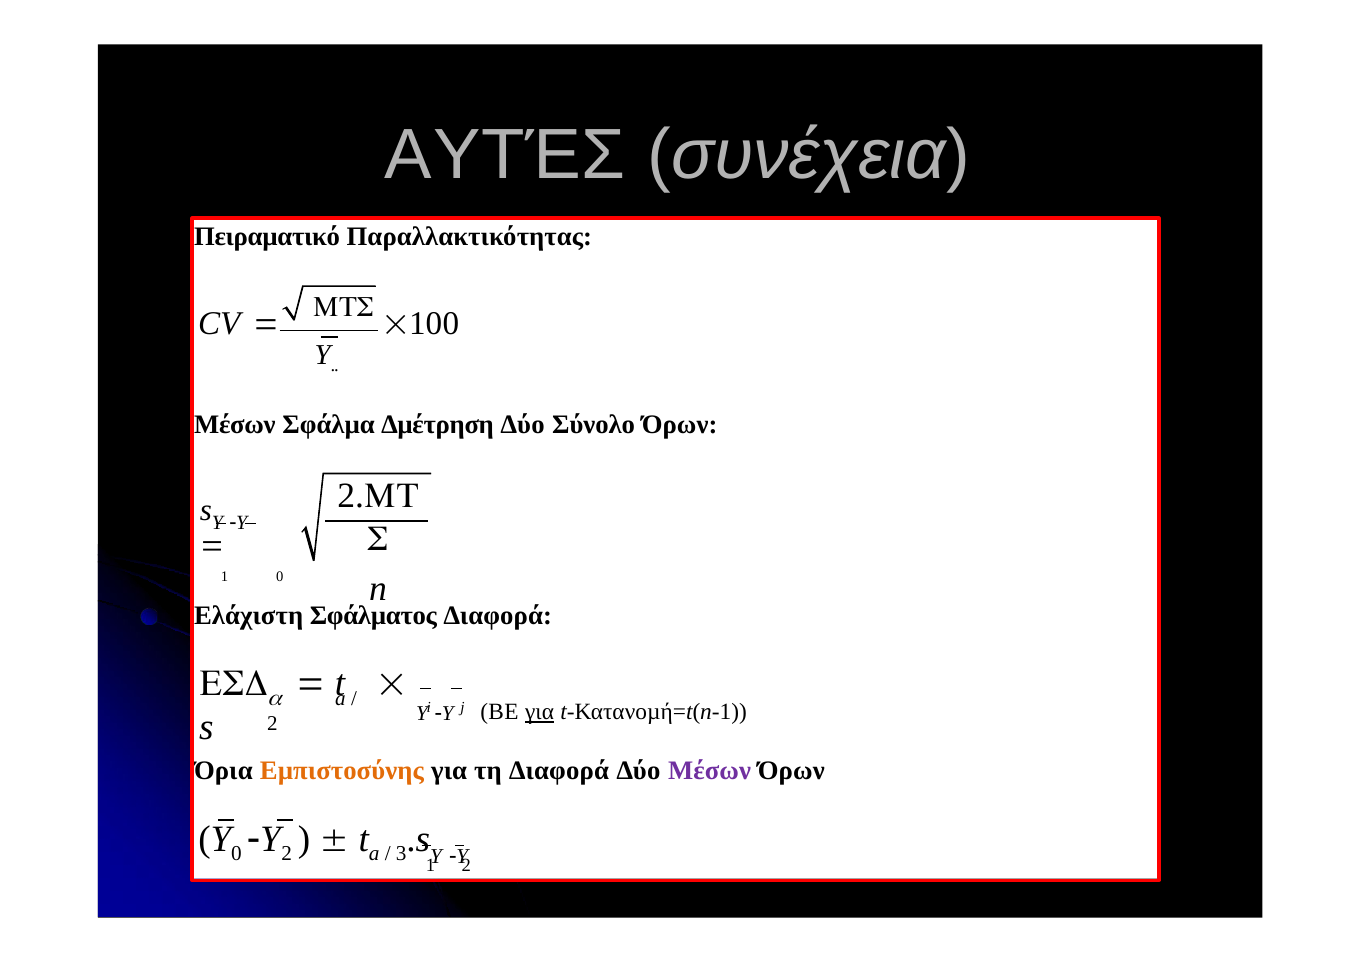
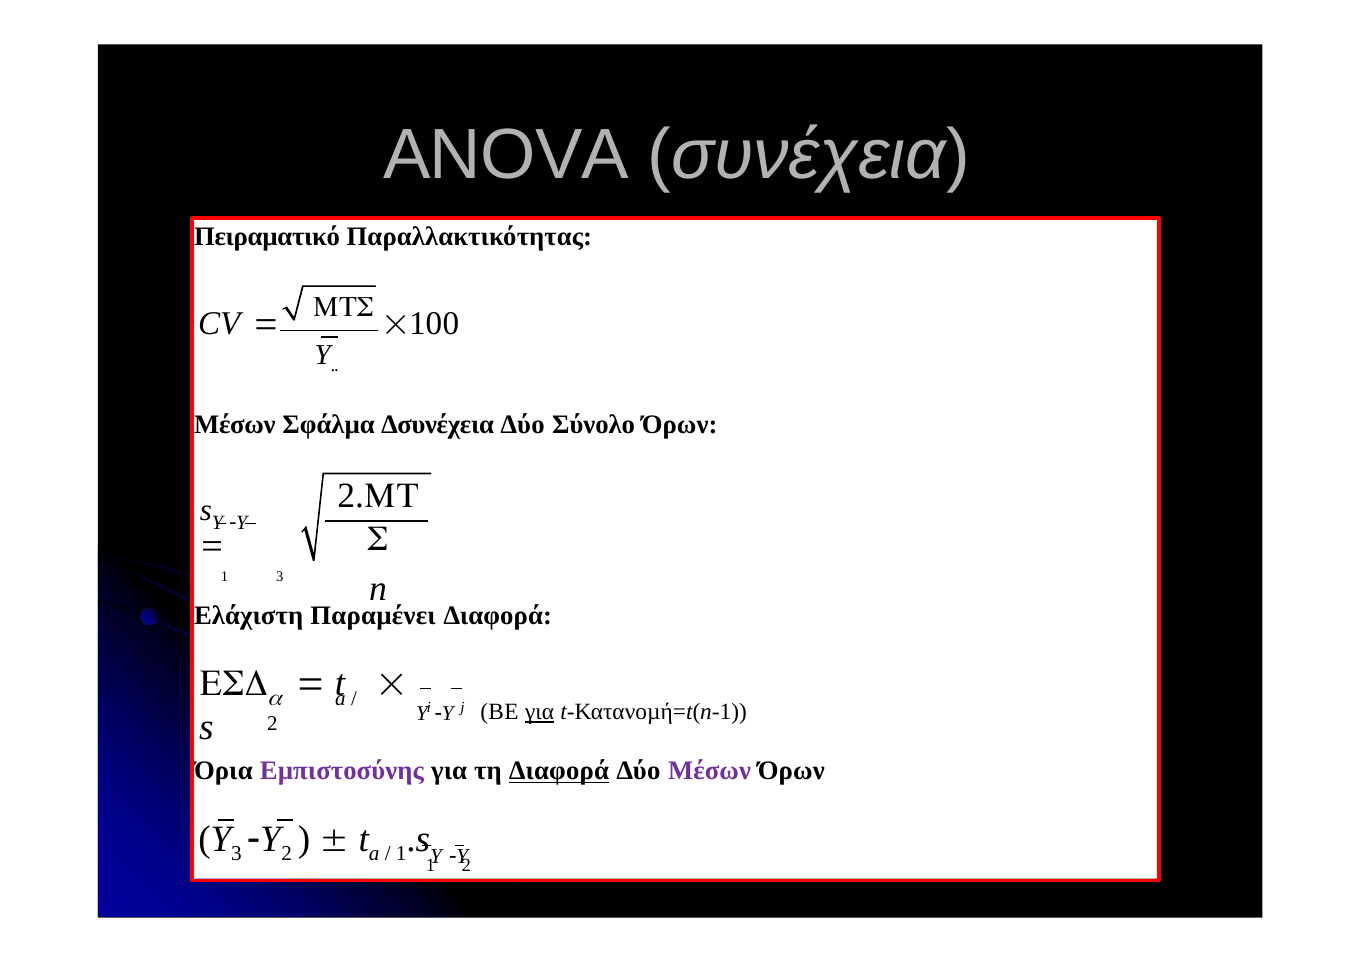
ΑΥΤΈΣ: ΑΥΤΈΣ -> ΑΝΟVA (506, 155)
∆µέτρηση: ∆µέτρηση -> ∆συνέχεια (438, 425)
1 0: 0 -> 3 (280, 576)
Σφάλµατος: Σφάλµατος -> Παραµένει (373, 616)
Εµπιστοσύνης colour: orange -> purple (342, 771)
∆ιαφορά underline: none -> present (559, 771)
Y 0: 0 -> 3 (236, 854)
3: 3 -> 1 (401, 854)
